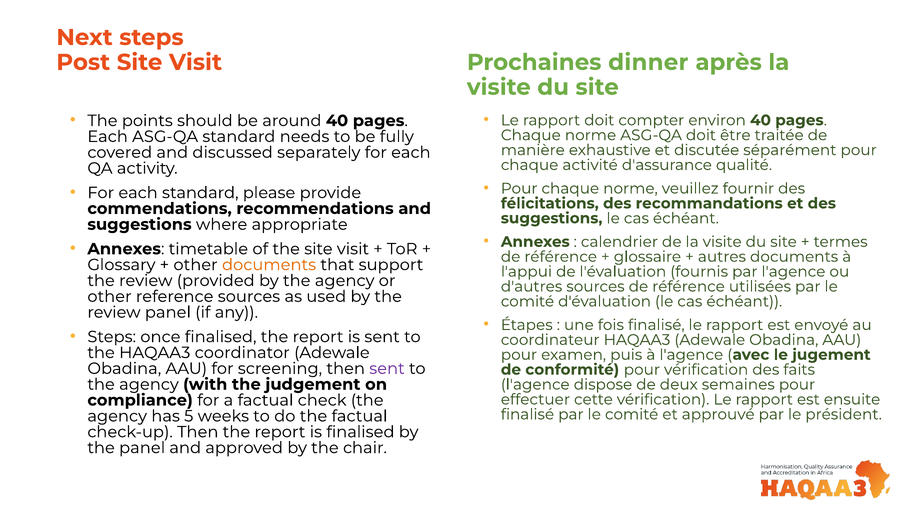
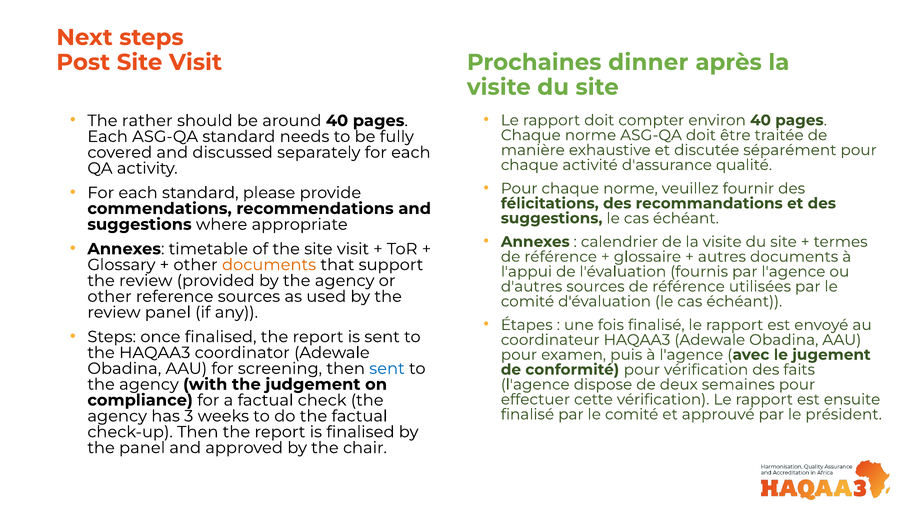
points: points -> rather (147, 121)
sent colour: purple -> blue (387, 368)
5: 5 -> 3 (189, 416)
